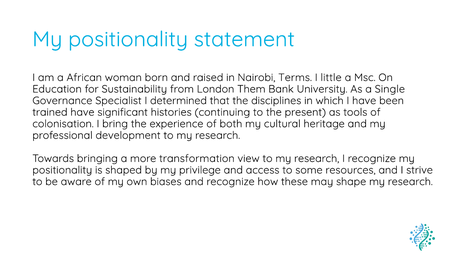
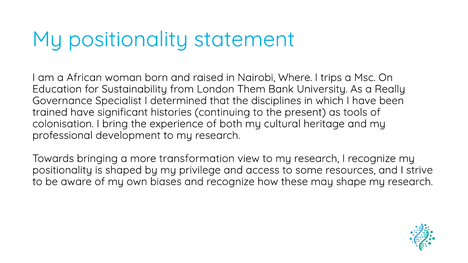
Terms: Terms -> Where (295, 78)
little: little -> trips (331, 78)
Single: Single -> Really (390, 89)
